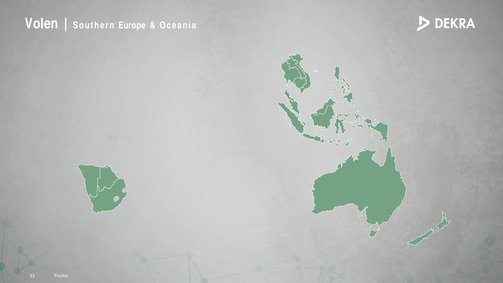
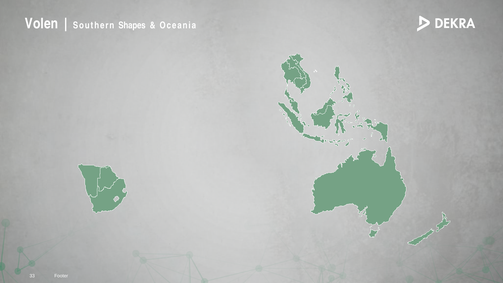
Europe: Europe -> Shapes (132, 26)
